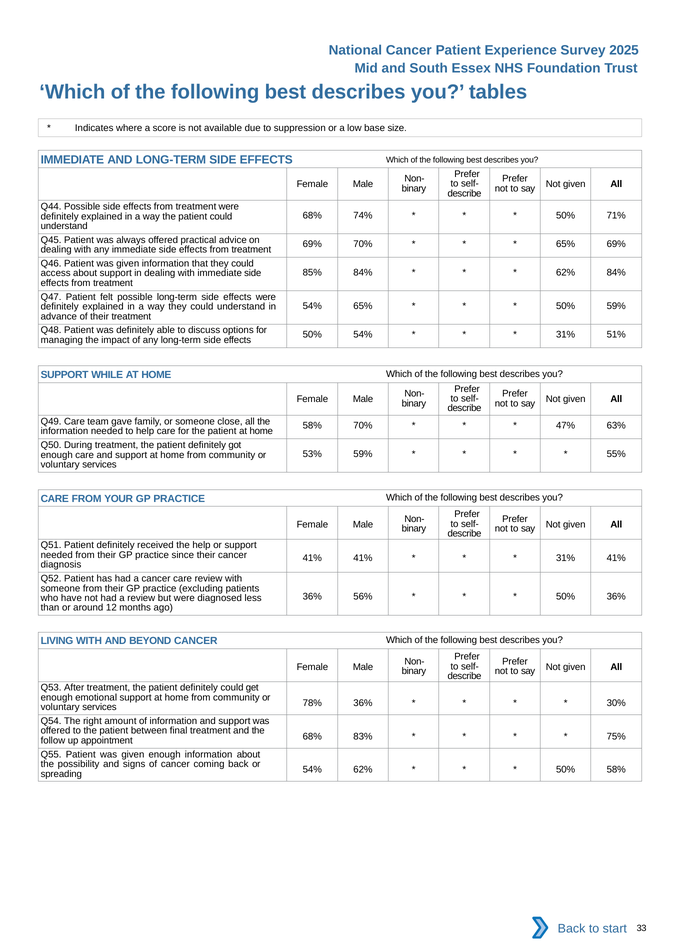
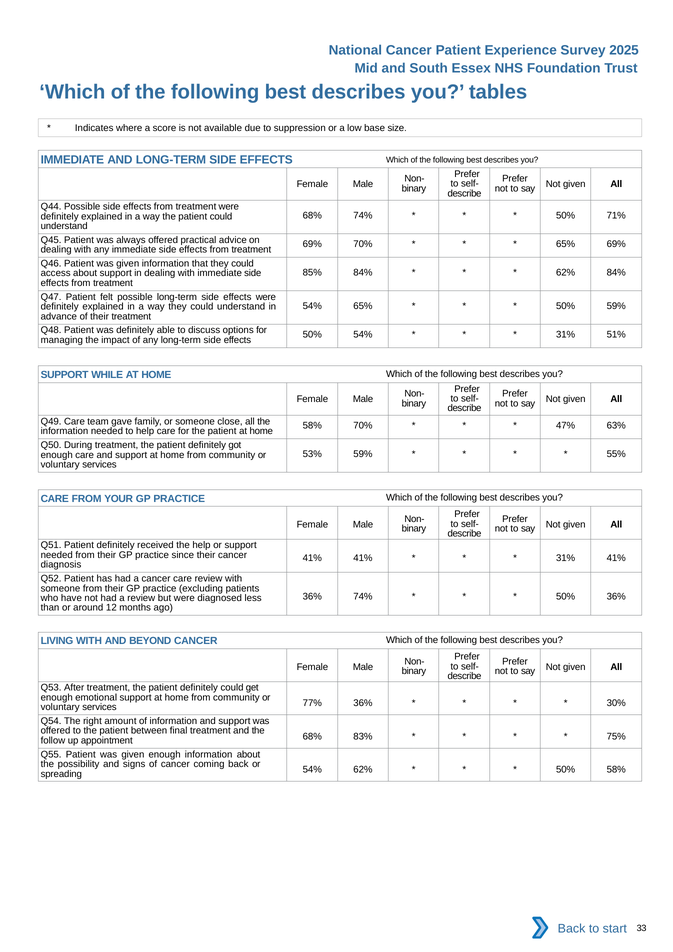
36% 56%: 56% -> 74% (363, 597)
78%: 78% -> 77% (312, 703)
